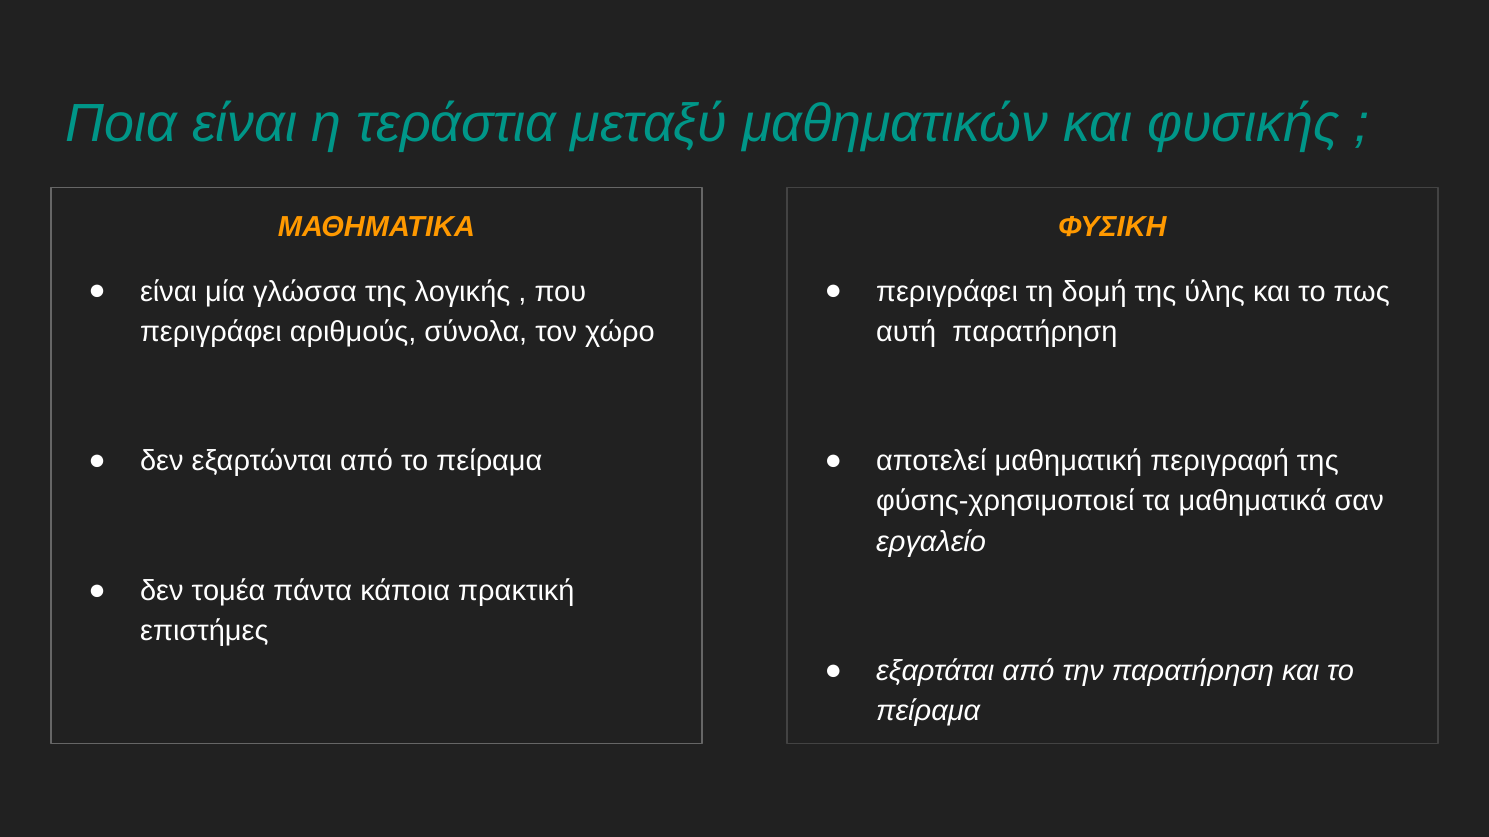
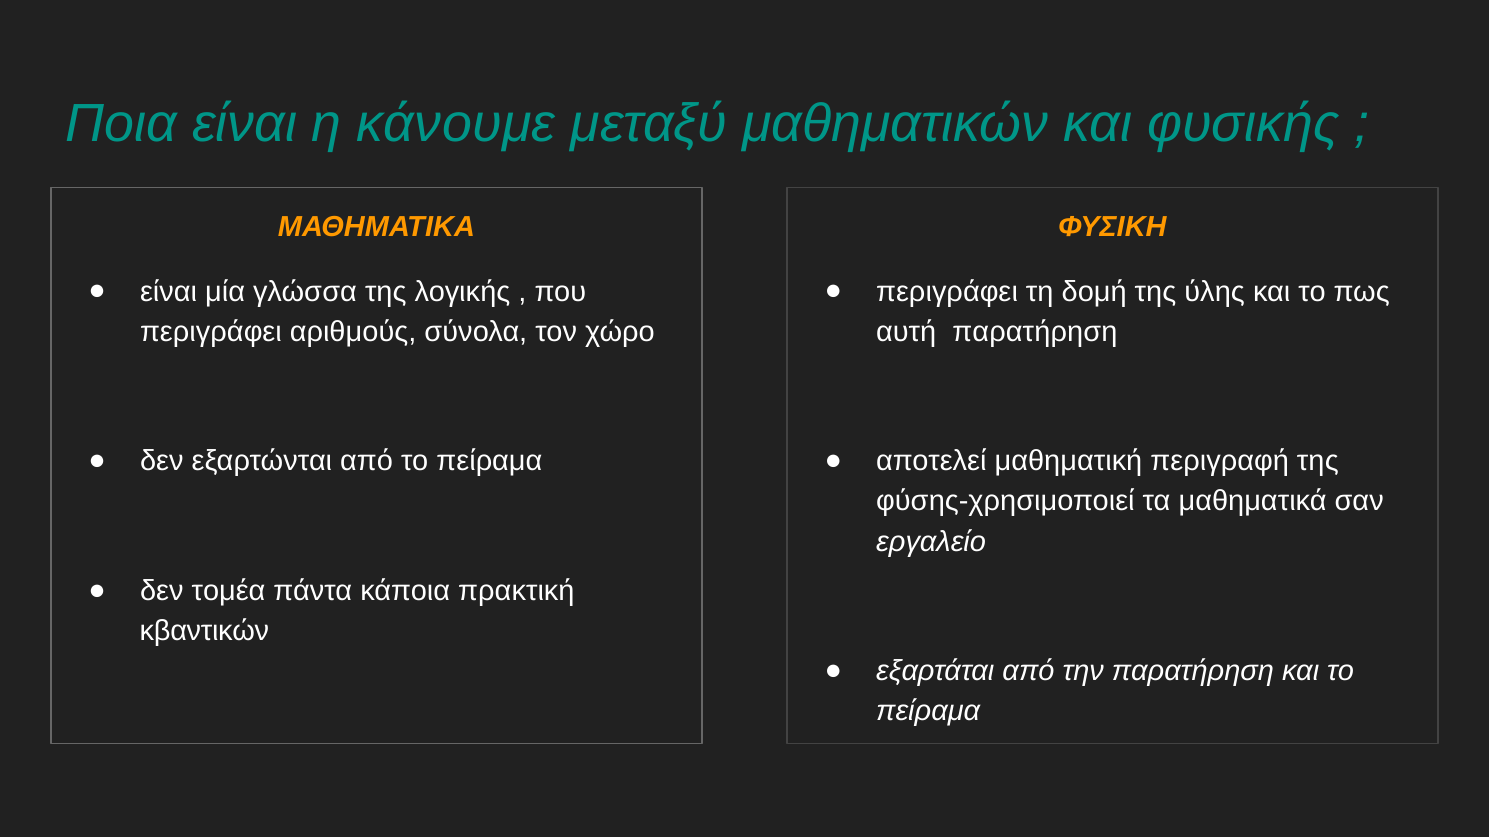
τεράστια: τεράστια -> κάνουμε (456, 123)
επιστήμες: επιστήμες -> κβαντικών (204, 631)
